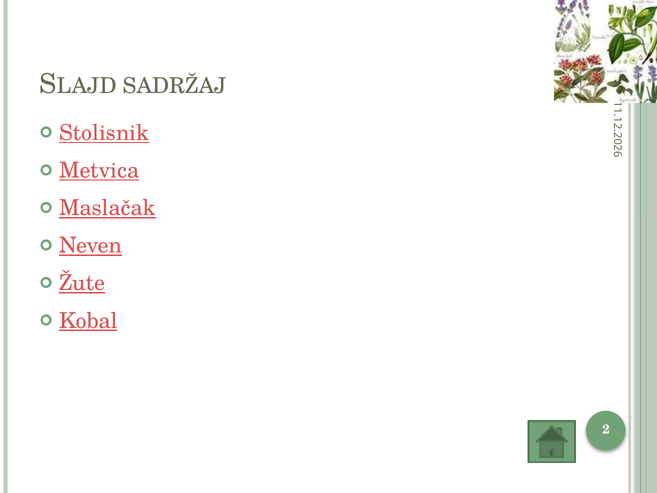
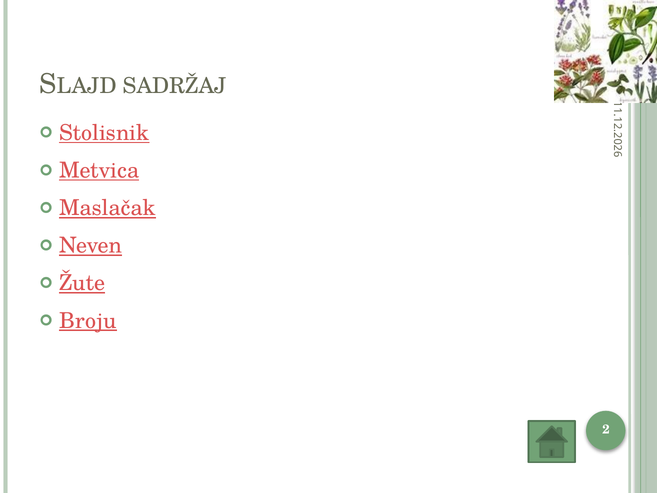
Kobal: Kobal -> Broju (88, 321)
